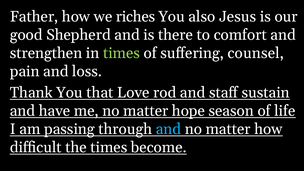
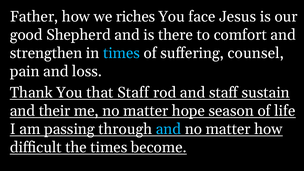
also: also -> face (202, 17)
times colour: light green -> light blue (122, 53)
that Love: Love -> Staff (133, 93)
have: have -> their (55, 111)
